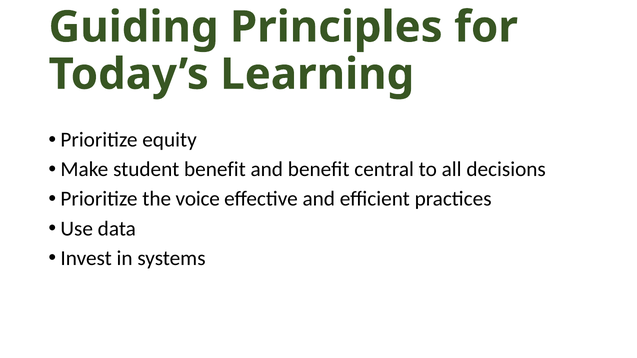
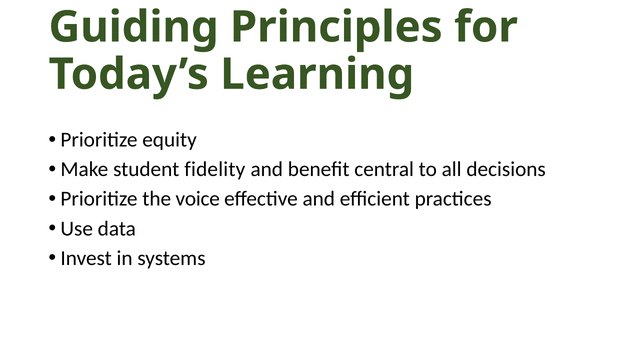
student benefit: benefit -> fidelity (215, 170)
